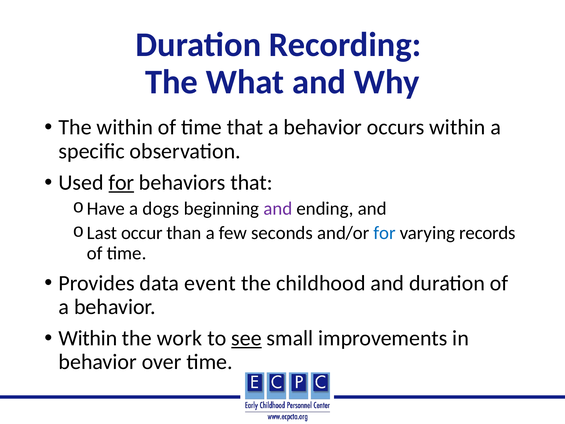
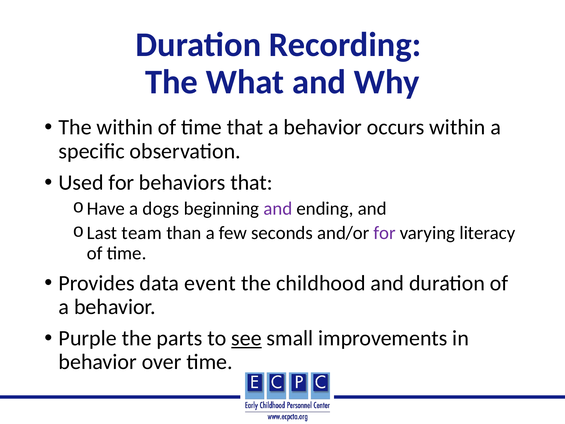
for underline: present -> none (121, 183)
occur: occur -> team (142, 233)
for colour: blue -> purple (385, 233)
records: records -> literacy (487, 233)
Within: Within -> Purple (88, 338)
work: work -> parts (180, 338)
